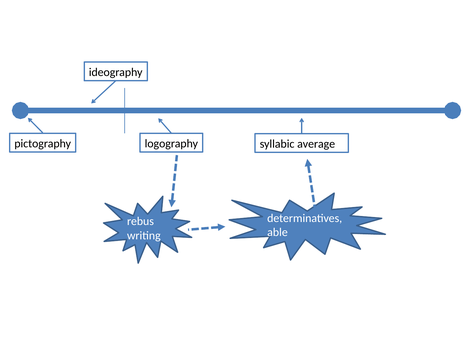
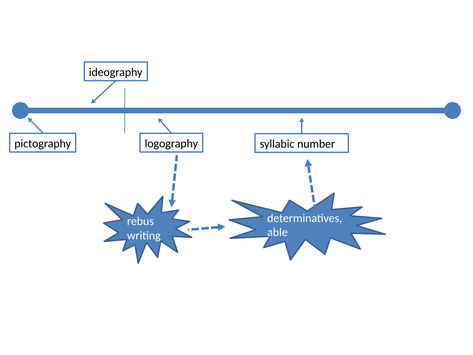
average: average -> number (316, 144)
